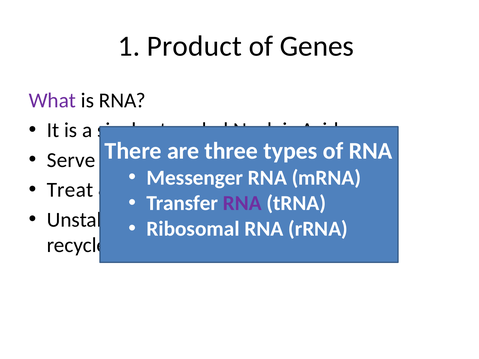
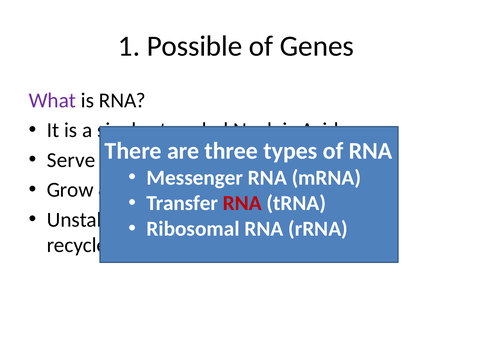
Product: Product -> Possible (194, 46)
Treat: Treat -> Grow (70, 190)
RNA colour: purple -> red (242, 203)
